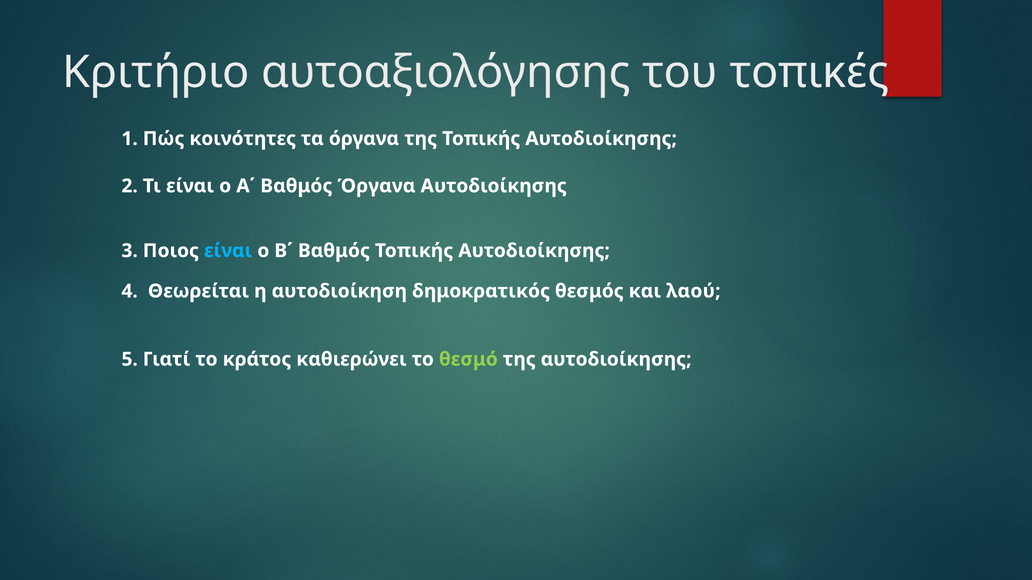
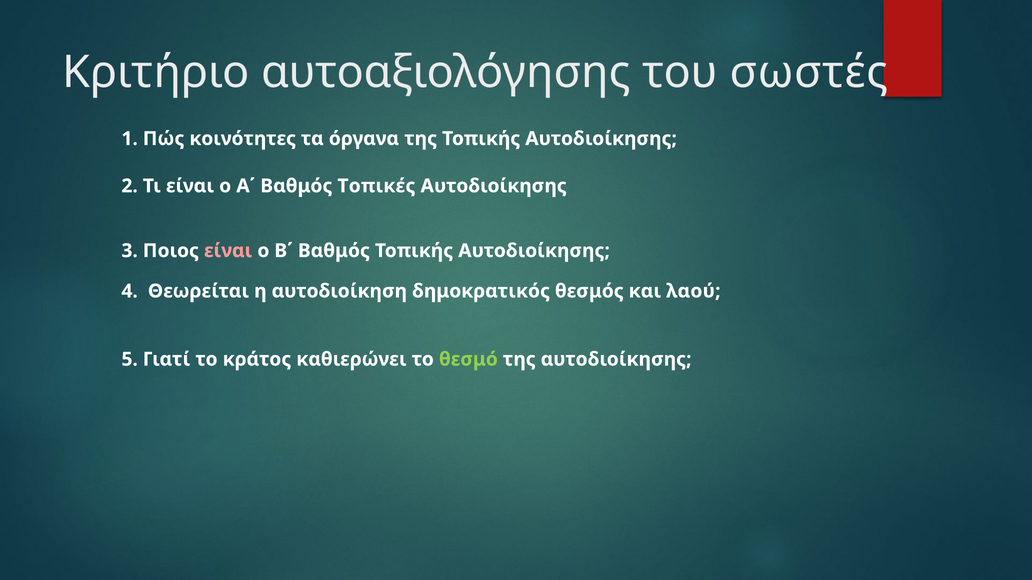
τοπικές: τοπικές -> σωστές (809, 72)
Βαθμός Όργανα: Όργανα -> Τοπικές (376, 186)
είναι colour: light blue -> pink (228, 251)
